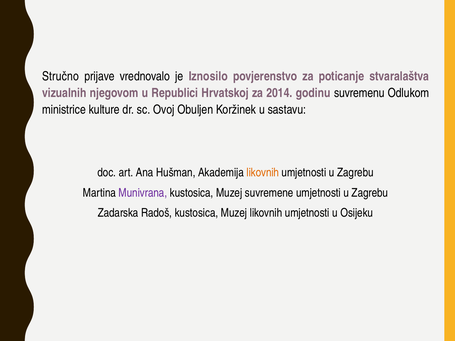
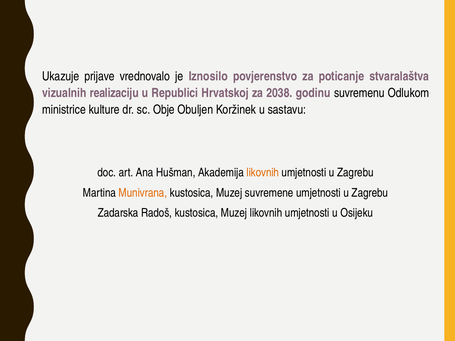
Stručno: Stručno -> Ukazuje (61, 77)
njegovom: njegovom -> realizaciju (114, 93)
2014: 2014 -> 2038 (279, 93)
Ovoj: Ovoj -> Obje (164, 110)
Munivrana colour: purple -> orange (143, 193)
